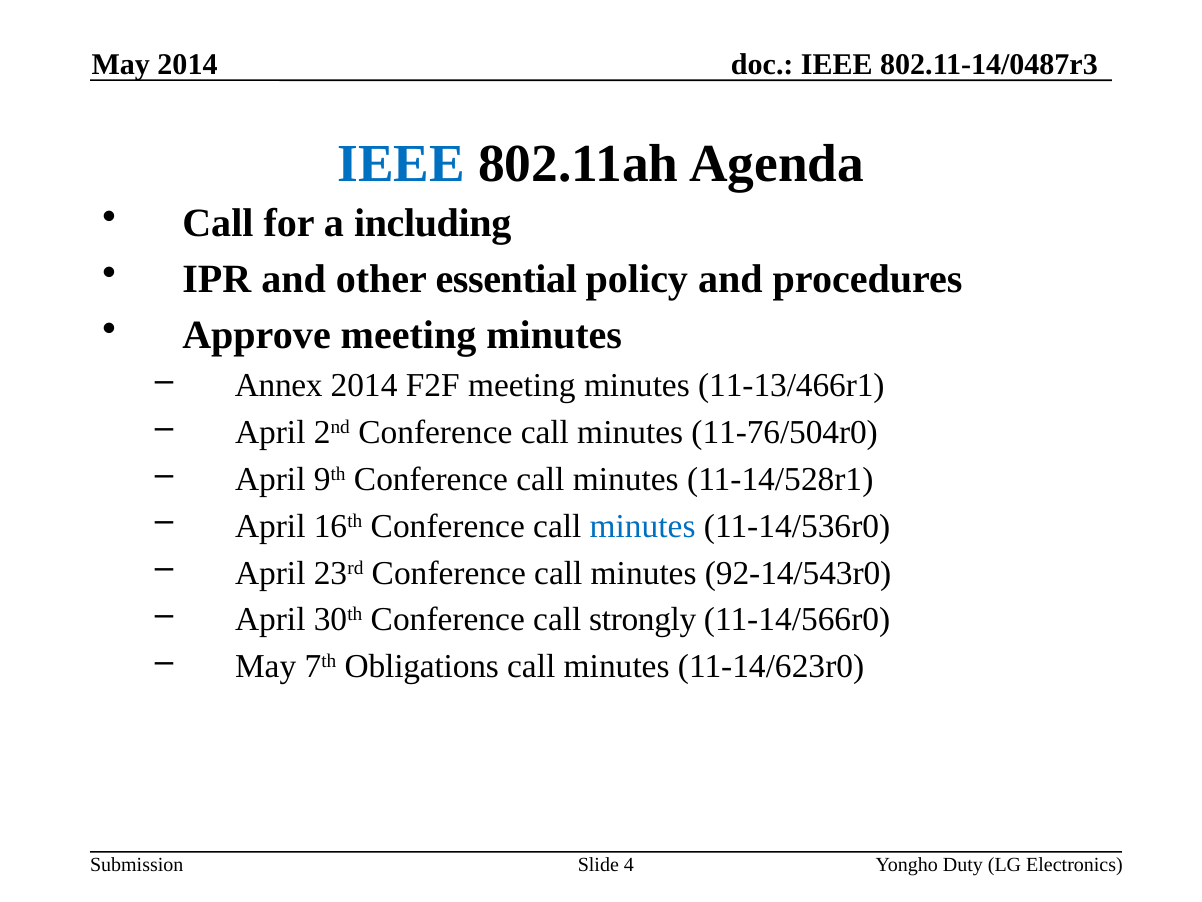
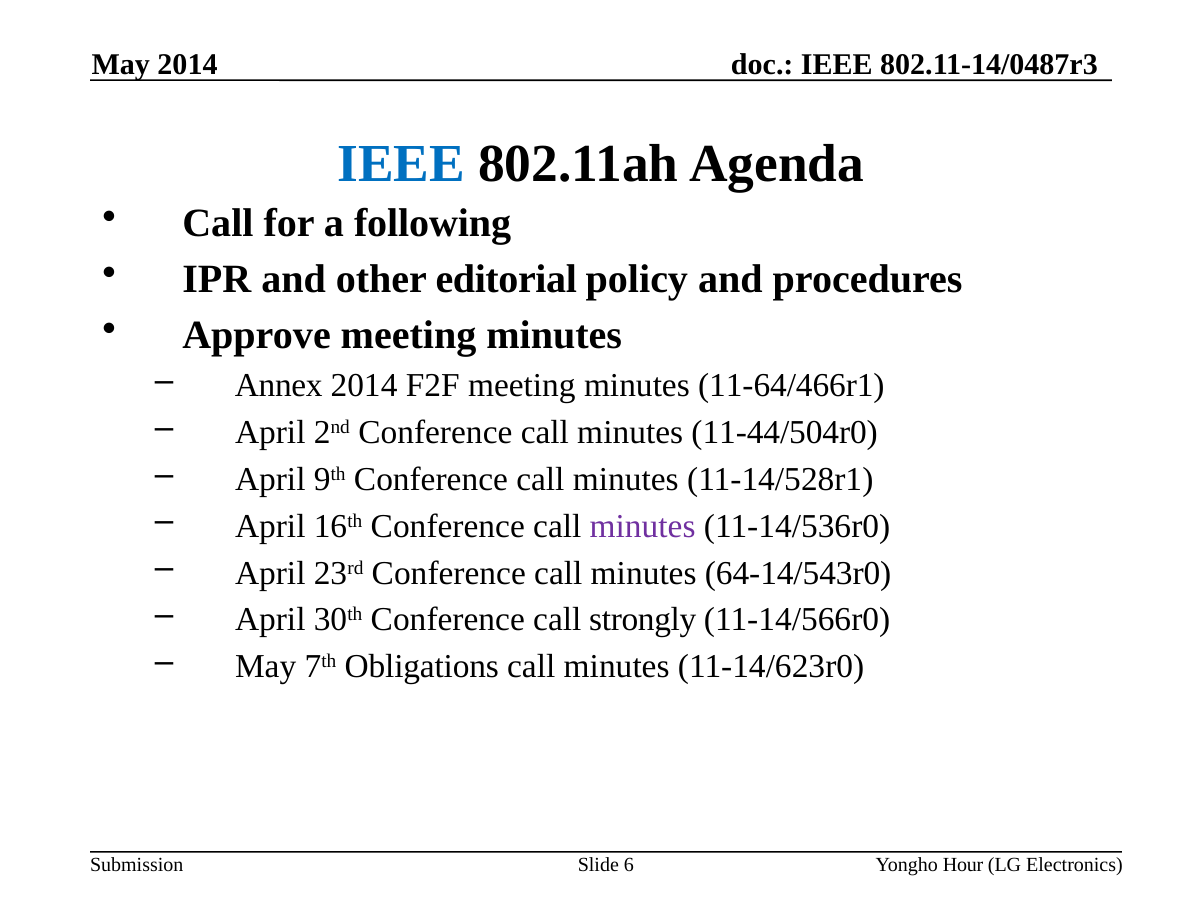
including: including -> following (433, 223)
essential: essential -> editorial (506, 279)
11-13/466r1: 11-13/466r1 -> 11-64/466r1 (791, 386)
11-76/504r0: 11-76/504r0 -> 11-44/504r0 (785, 432)
minutes colour: blue -> purple (643, 526)
92-14/543r0: 92-14/543r0 -> 64-14/543r0 (798, 573)
4: 4 -> 6 (629, 865)
Duty: Duty -> Hour (963, 865)
